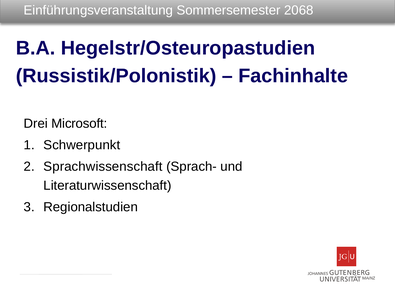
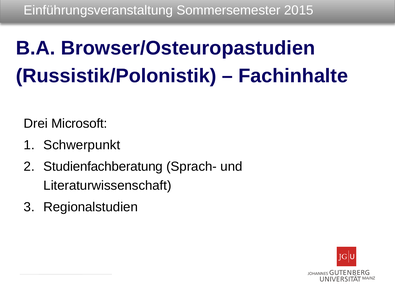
2068: 2068 -> 2015 (299, 10)
Hegelstr/Osteuropastudien: Hegelstr/Osteuropastudien -> Browser/Osteuropastudien (188, 48)
Sprachwissenschaft: Sprachwissenschaft -> Studienfachberatung (103, 167)
